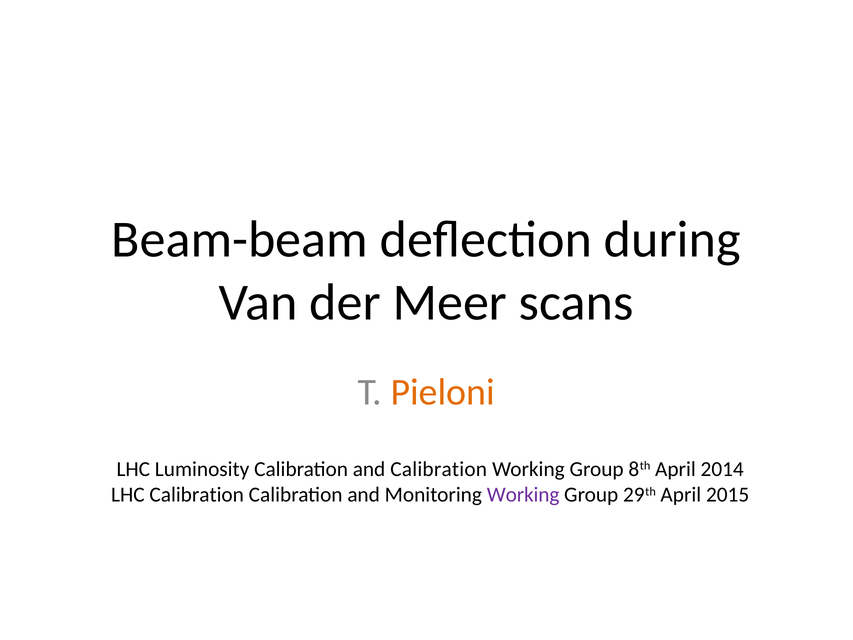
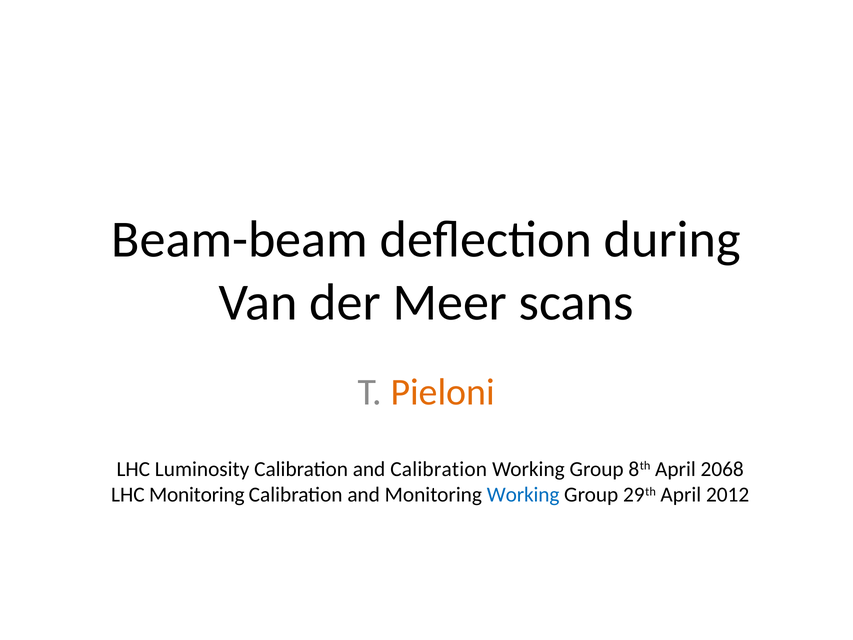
2014: 2014 -> 2068 (722, 469)
LHC Calibration: Calibration -> Monitoring (197, 495)
Working colour: purple -> blue (523, 495)
2015: 2015 -> 2012 (728, 495)
